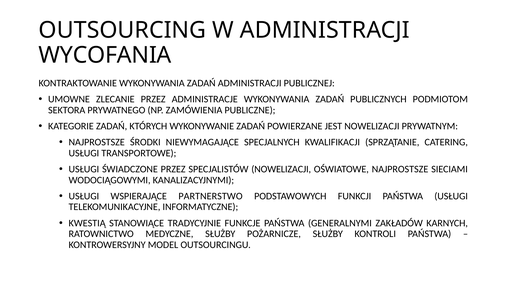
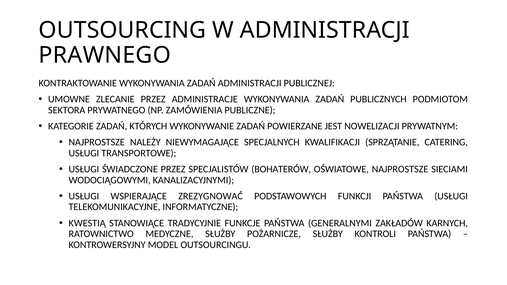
WYCOFANIA: WYCOFANIA -> PRAWNEGO (105, 55)
ŚRODKI: ŚRODKI -> NALEŻY (145, 142)
SPECJALISTÓW NOWELIZACJI: NOWELIZACJI -> BOHATERÓW (281, 169)
PARTNERSTWO: PARTNERSTWO -> ZREZYGNOWAĆ (211, 196)
